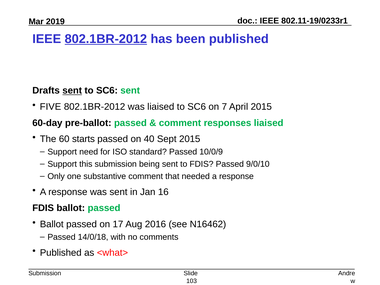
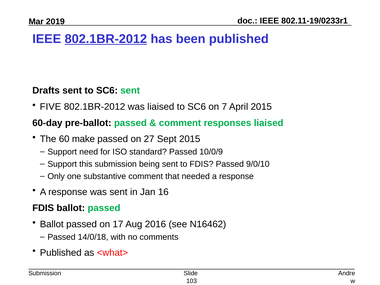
sent underline: present -> none (72, 91)
starts: starts -> make (83, 139)
40: 40 -> 27 (149, 139)
